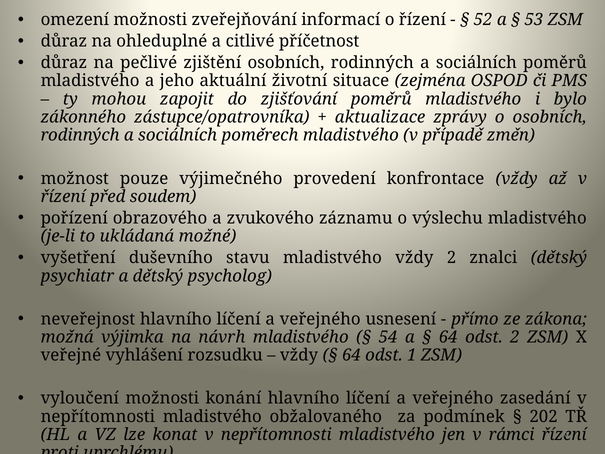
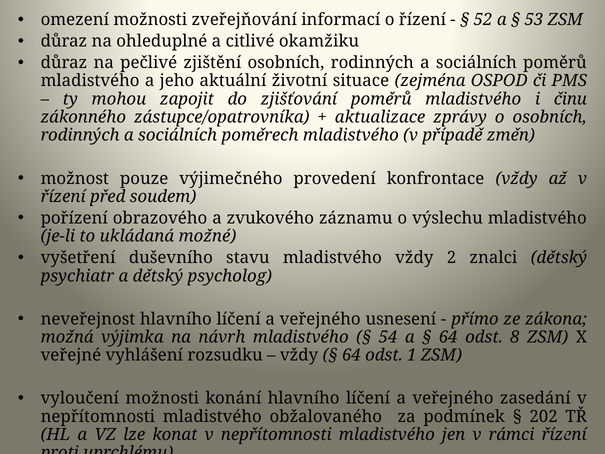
příčetnost: příčetnost -> okamžiku (319, 41)
bylo: bylo -> činu (570, 99)
odst 2: 2 -> 8 (515, 337)
